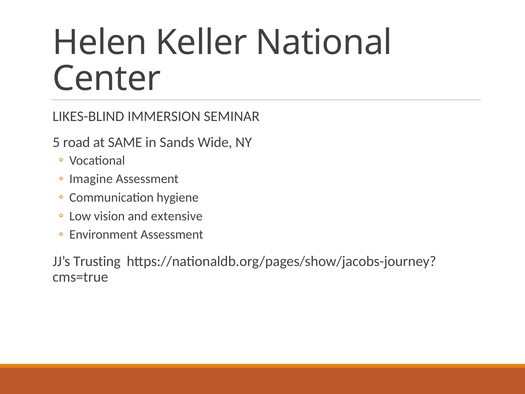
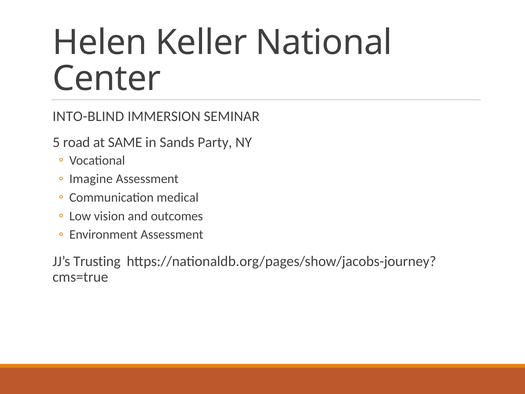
LIKES-BLIND: LIKES-BLIND -> INTO-BLIND (88, 116)
Wide: Wide -> Party (215, 142)
hygiene: hygiene -> medical (178, 197)
extensive: extensive -> outcomes (177, 216)
